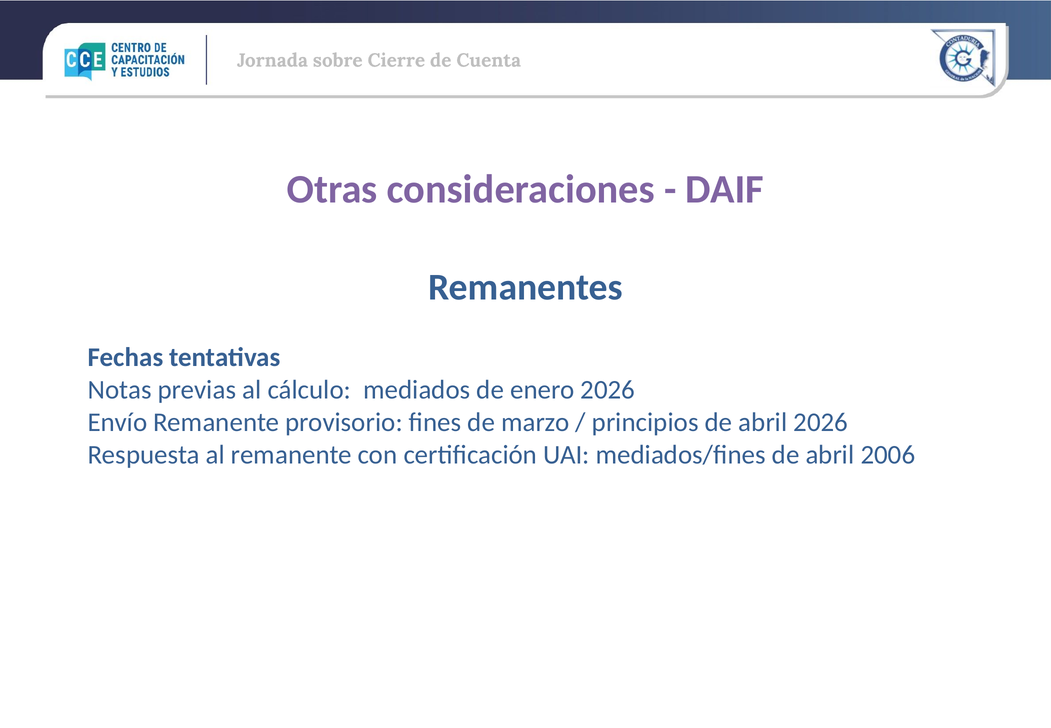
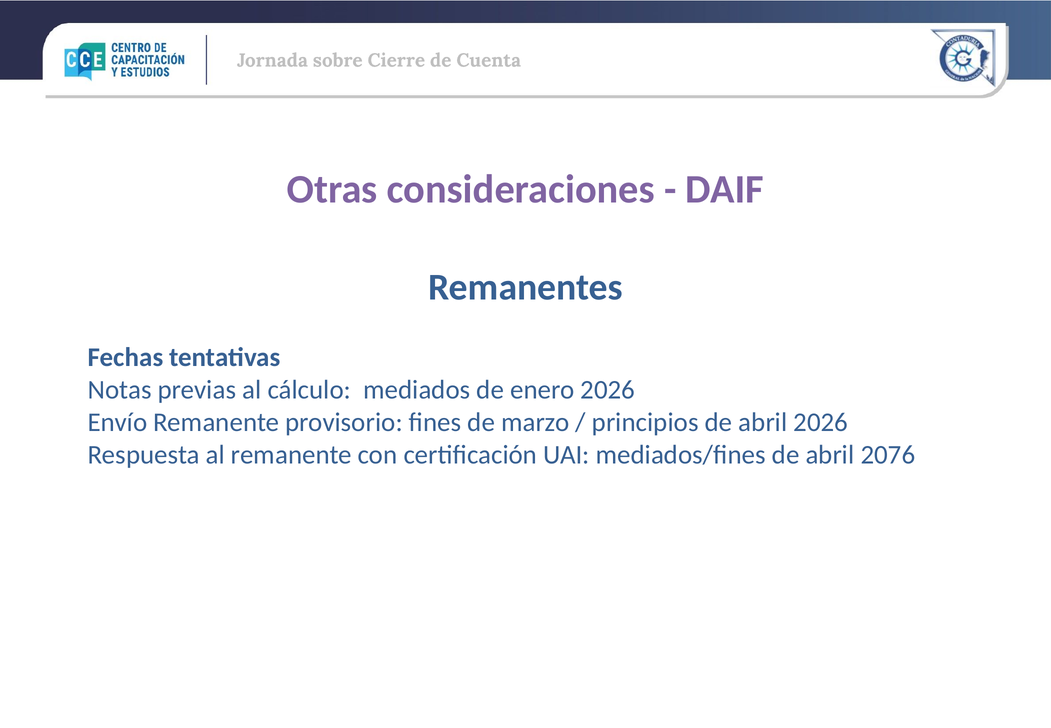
2006: 2006 -> 2076 (888, 454)
